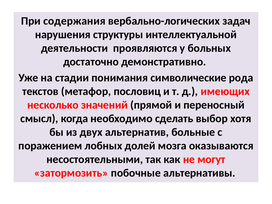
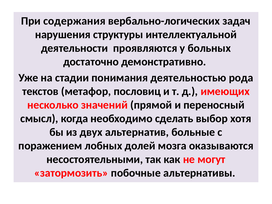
символические: символические -> деятельностью (188, 78)
